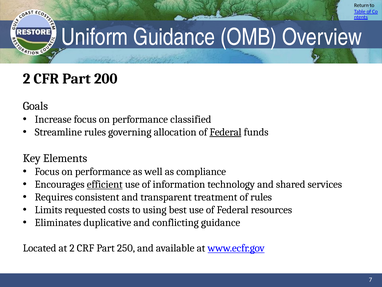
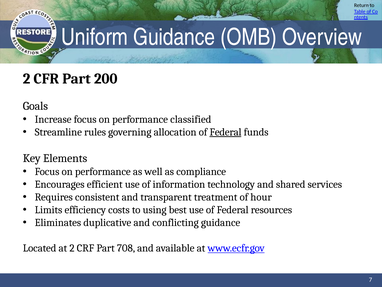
efficient underline: present -> none (105, 184)
of rules: rules -> hour (261, 197)
requested: requested -> efficiency (85, 210)
250: 250 -> 708 (126, 248)
